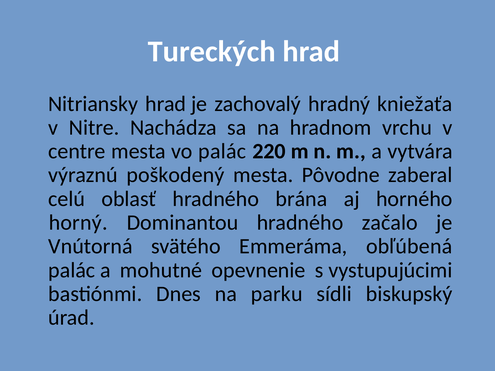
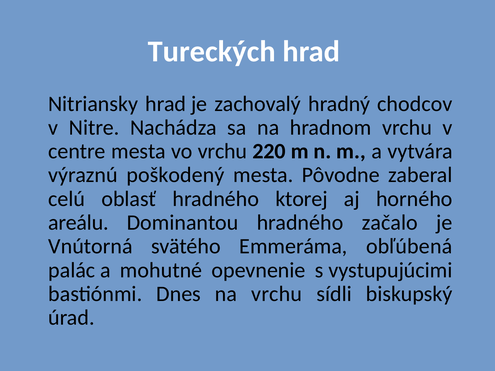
kniežaťa: kniežaťa -> chodcov (415, 104)
vo palác: palác -> vrchu (222, 151)
brána: brána -> ktorej (302, 199)
horný: horný -> areálu (78, 223)
na parku: parku -> vrchu (277, 294)
